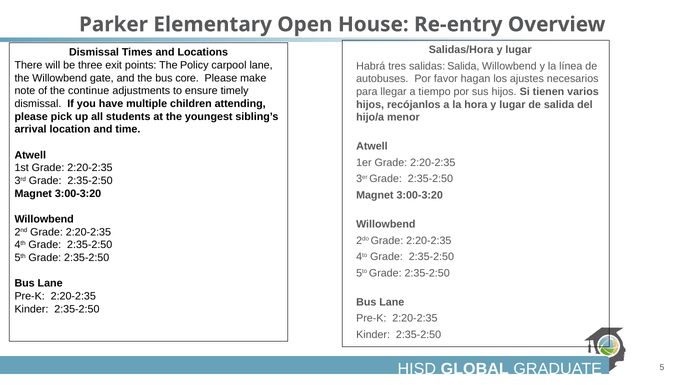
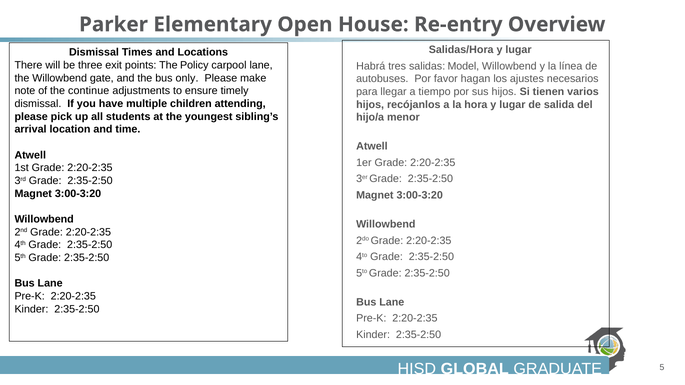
salidas Salida: Salida -> Model (463, 66)
core: core -> only (187, 78)
